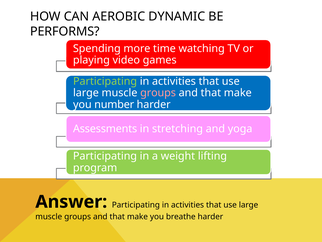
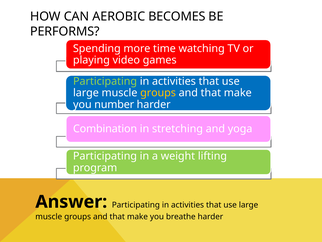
DYNAMIC: DYNAMIC -> BECOMES (177, 16)
groups colour: pink -> yellow (158, 93)
Assessments: Assessments -> Combination (105, 129)
